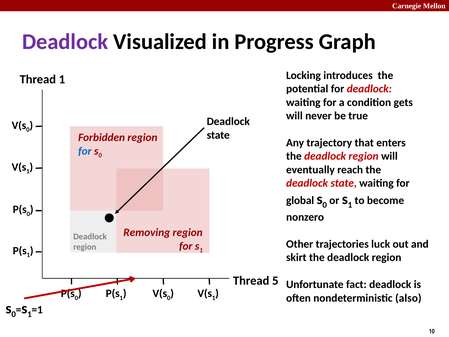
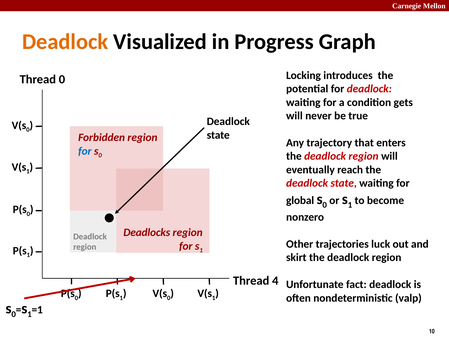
Deadlock colour: purple -> orange (65, 42)
Thread 1: 1 -> 0 (62, 79)
Removing: Removing -> Deadlocks (147, 232)
5: 5 -> 4 (275, 281)
also: also -> valp (408, 298)
